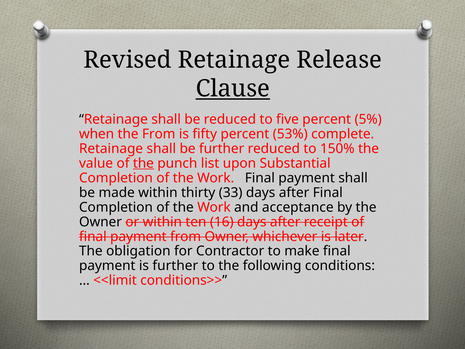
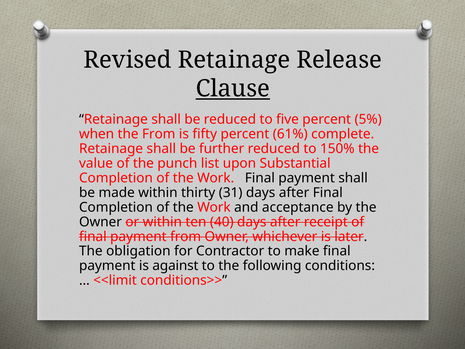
53%: 53% -> 61% (290, 134)
the underline: present -> none (143, 163)
33: 33 -> 31 (231, 192)
16: 16 -> 40 (222, 222)
is further: further -> against (175, 266)
